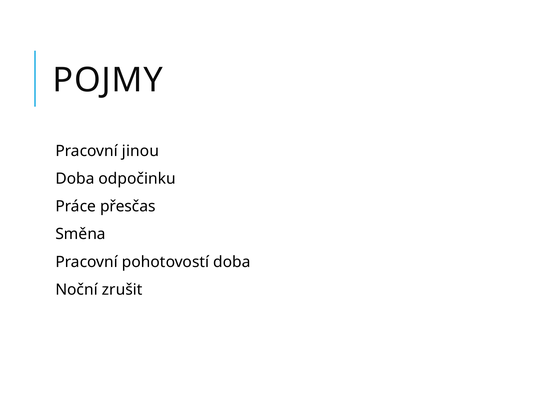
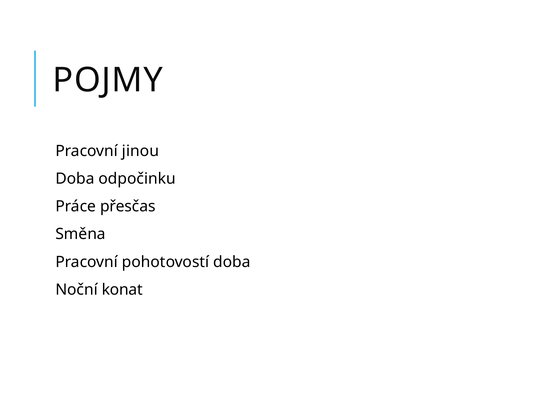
zrušit: zrušit -> konat (122, 290)
